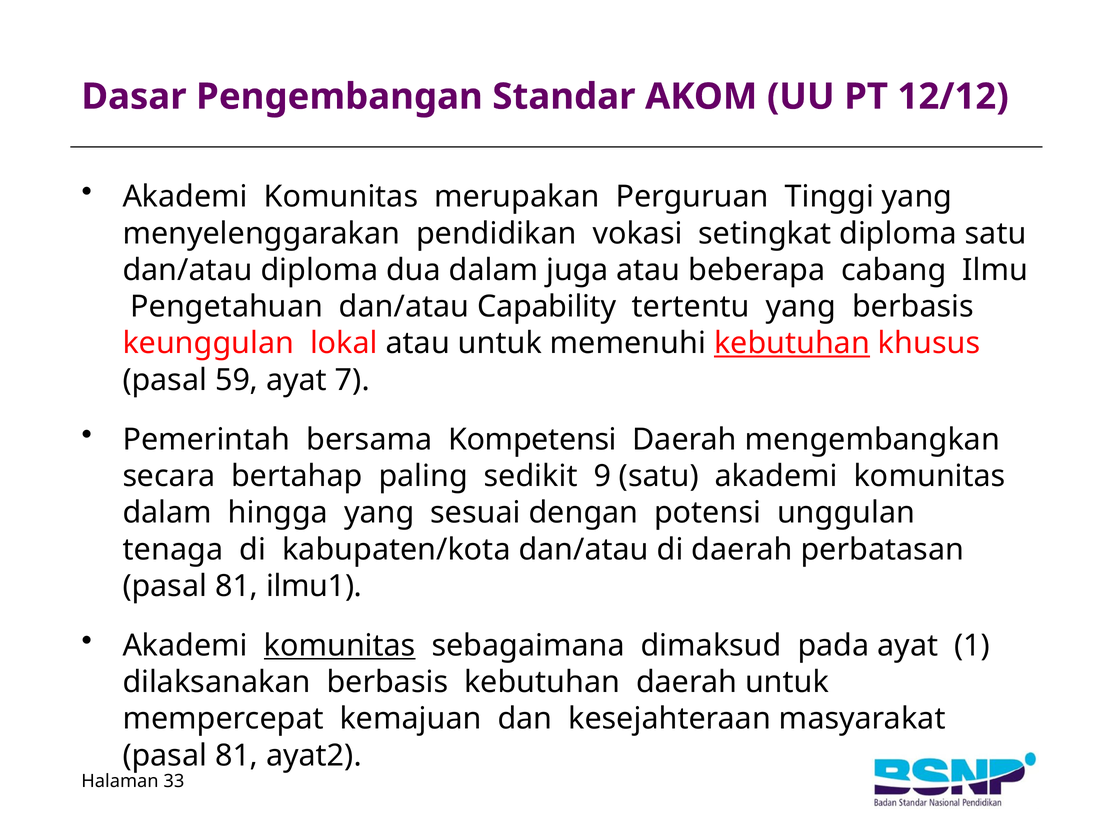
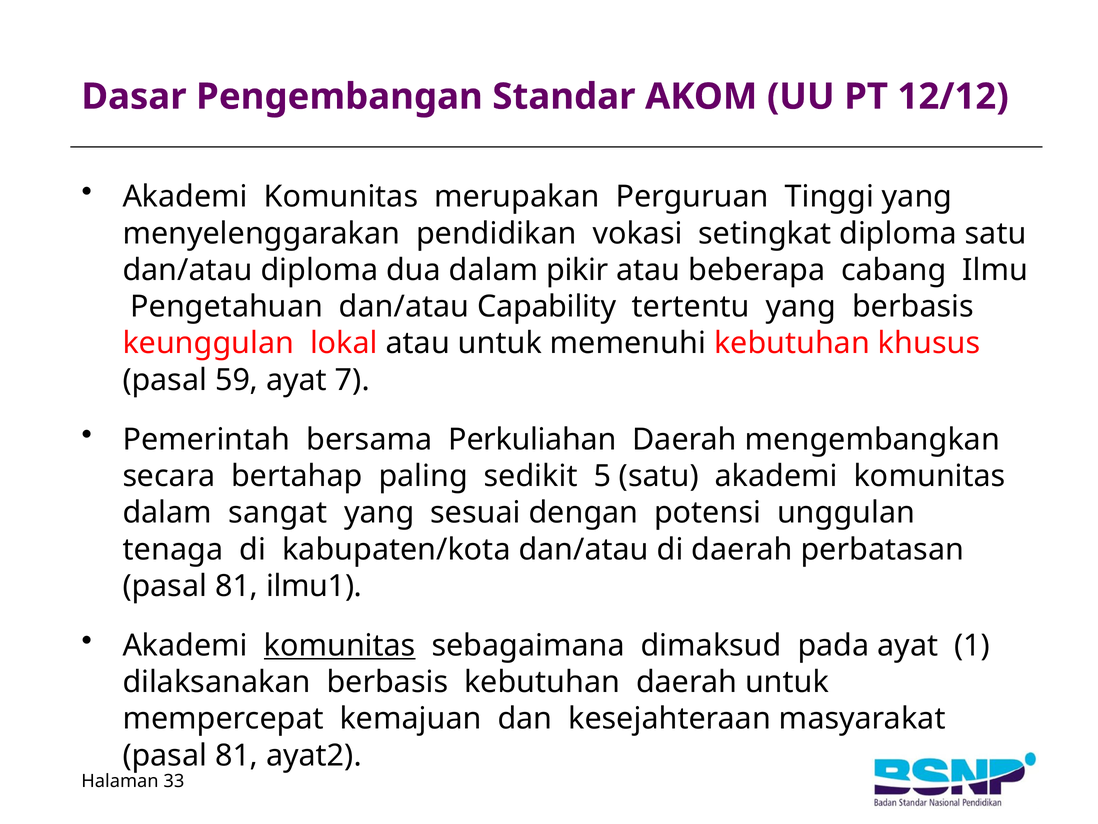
juga: juga -> pikir (577, 270)
kebutuhan underline: present -> none (792, 343)
Kompetensi: Kompetensi -> Perkuliahan (532, 439)
9: 9 -> 5 (602, 476)
hingga: hingga -> sangat (278, 513)
